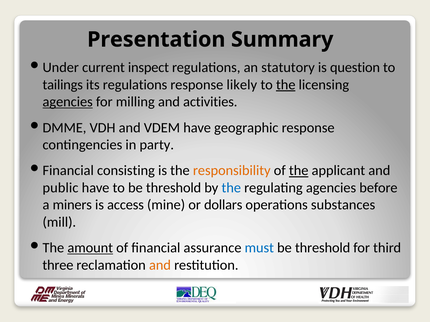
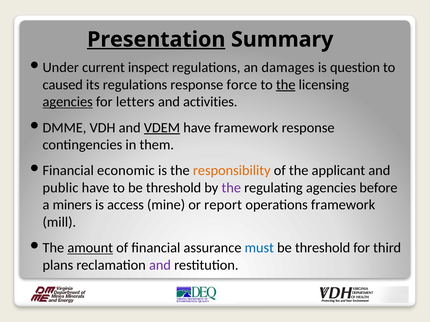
Presentation underline: none -> present (156, 40)
statutory: statutory -> damages (288, 68)
tailings: tailings -> caused (63, 85)
likely: likely -> force (242, 85)
milling: milling -> letters (135, 102)
VDEM underline: none -> present (162, 128)
have geographic: geographic -> framework (246, 128)
party: party -> them (157, 145)
consisting: consisting -> economic (126, 171)
the underline: present -> none (299, 171)
the colour: blue -> purple (231, 188)
dollars: dollars -> report (223, 205)
operations substances: substances -> framework (343, 205)
three: three -> plans (58, 265)
and colour: orange -> purple (160, 265)
